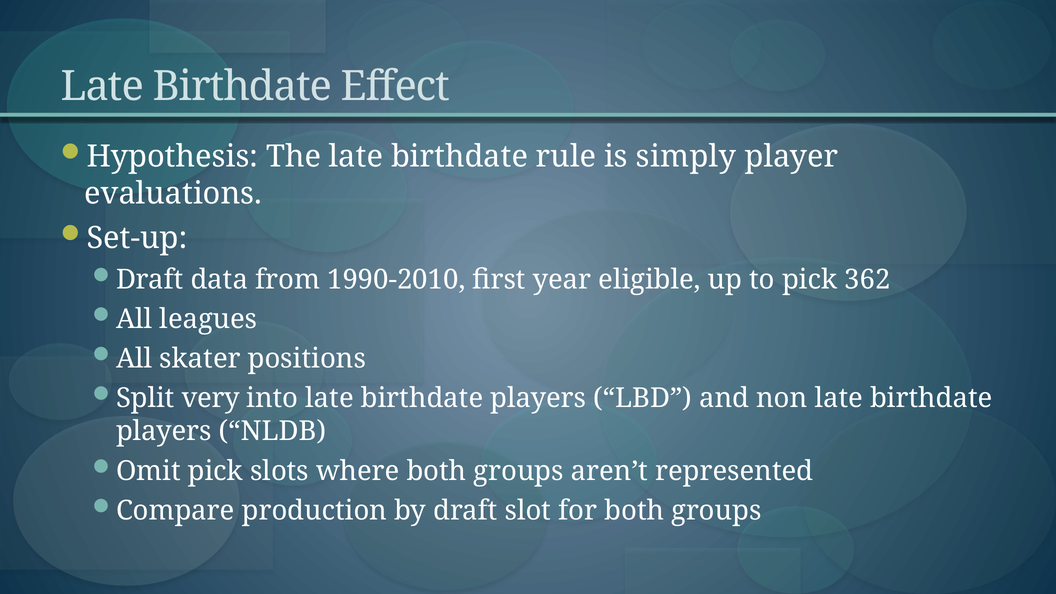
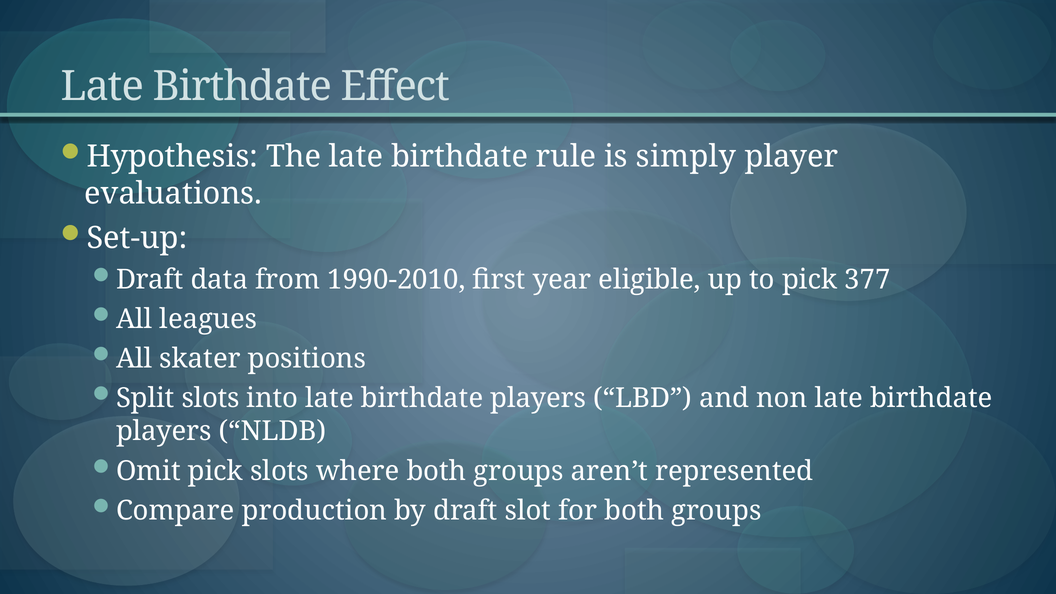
362: 362 -> 377 (867, 280)
Split very: very -> slots (211, 398)
